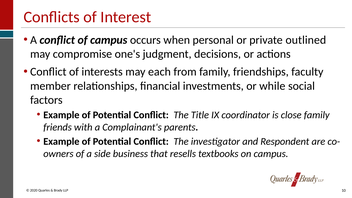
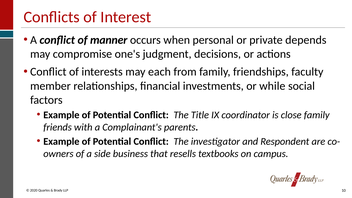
of campus: campus -> manner (109, 40)
outlined: outlined -> depends (306, 40)
